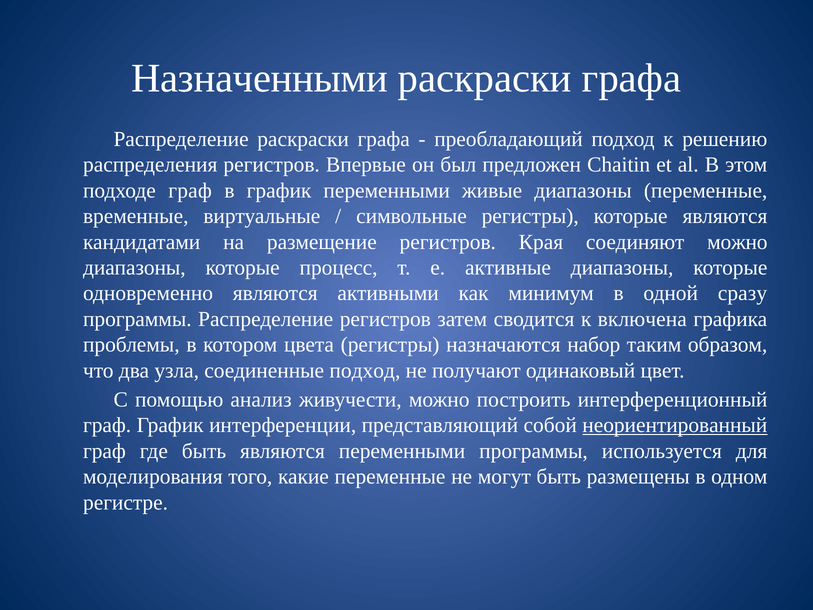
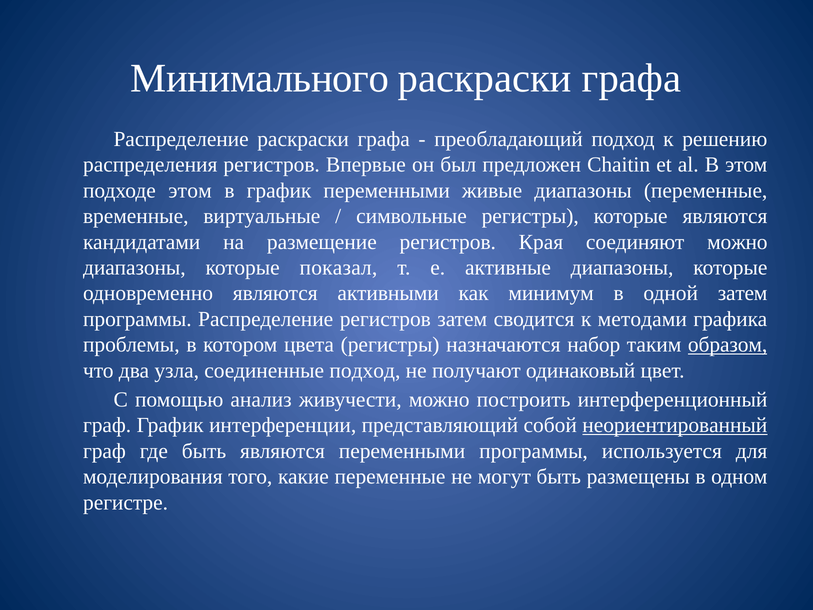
Назначенными: Назначенными -> Минимального (260, 78)
подходе граф: граф -> этом (190, 190)
процесс: процесс -> показал (338, 268)
одной сразу: сразу -> затем (743, 293)
включена: включена -> методами (642, 319)
образом underline: none -> present (728, 345)
